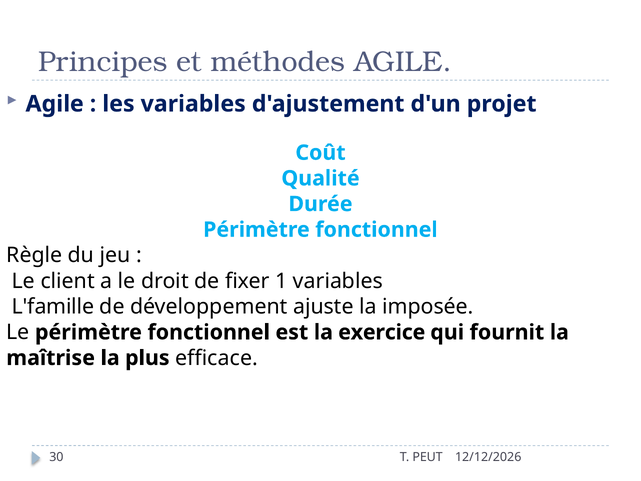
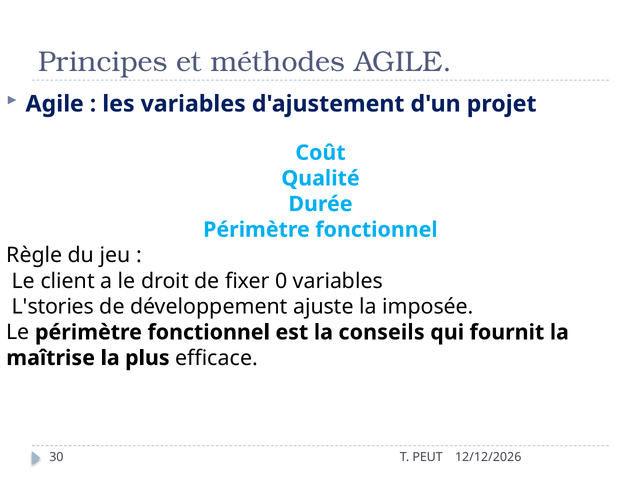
1: 1 -> 0 (281, 281)
L'famille: L'famille -> L'stories (53, 307)
exercice: exercice -> conseils (382, 332)
